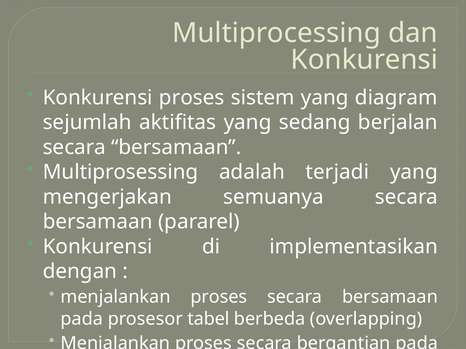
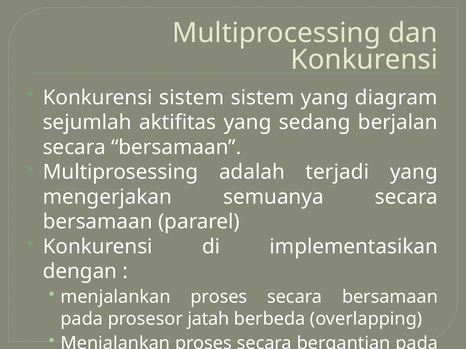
Konkurensi proses: proses -> sistem (192, 98)
tabel: tabel -> jatah (208, 319)
